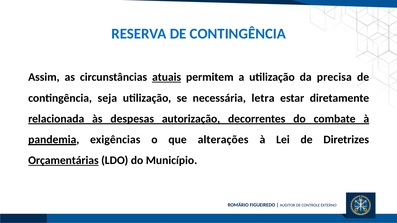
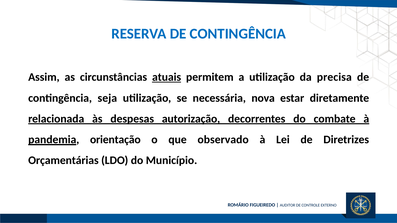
letra: letra -> nova (263, 98)
exigências: exigências -> orientação (115, 140)
alterações: alterações -> observado (223, 140)
Orçamentárias underline: present -> none (63, 161)
